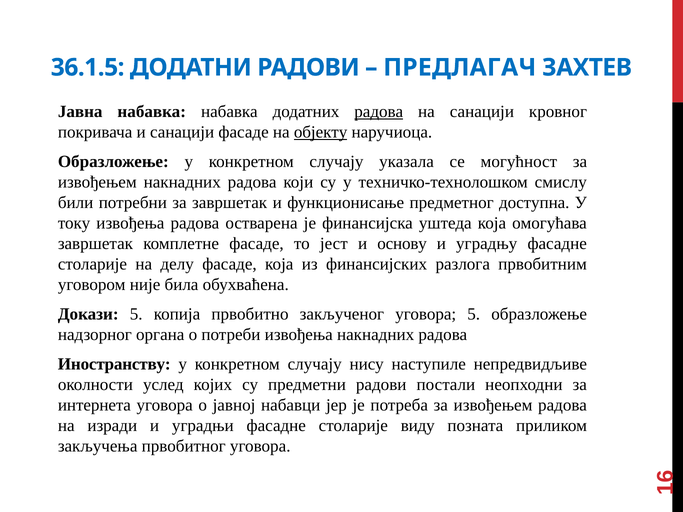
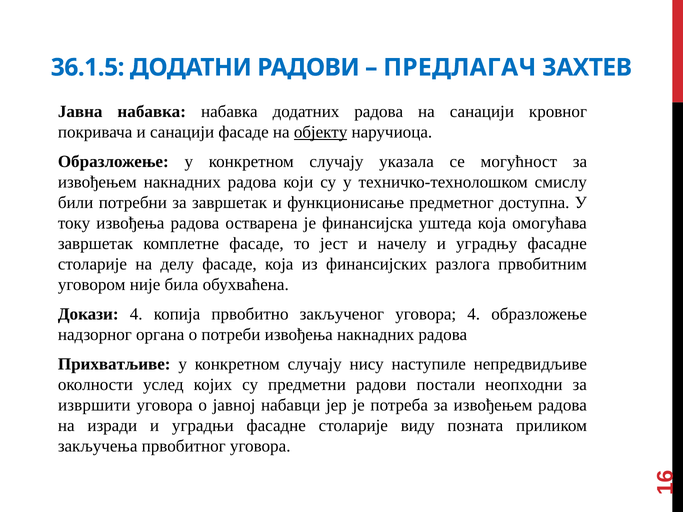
радова underline: present -> none (379, 112)
основу: основу -> начелу (402, 244)
Докази 5: 5 -> 4 (136, 314)
уговора 5: 5 -> 4 (474, 314)
Иностранству: Иностранству -> Прихватљиве (114, 364)
интернета: интернета -> извршити (94, 405)
